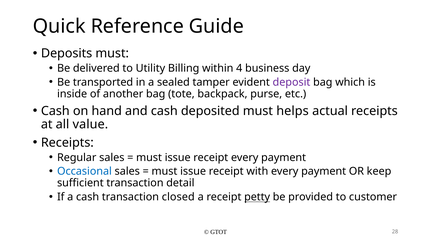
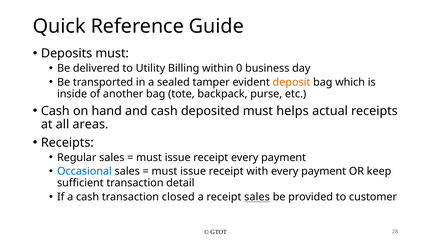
4: 4 -> 0 (239, 68)
deposit colour: purple -> orange (292, 82)
value: value -> areas (90, 124)
receipt petty: petty -> sales (257, 196)
